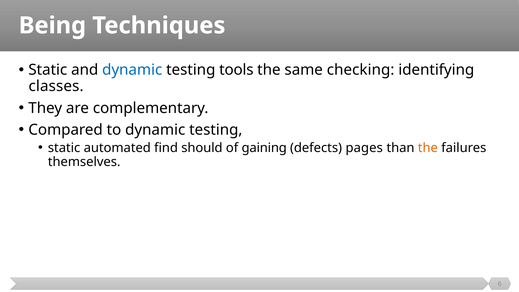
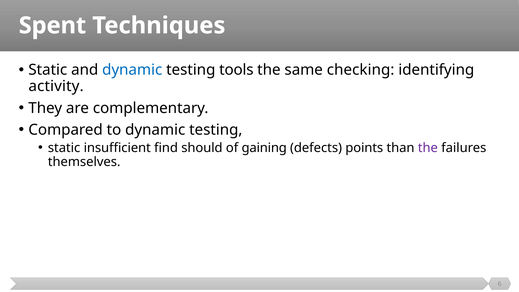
Being: Being -> Spent (52, 26)
classes: classes -> activity (56, 86)
automated: automated -> insufficient (117, 148)
pages: pages -> points (364, 148)
the colour: orange -> purple (428, 148)
